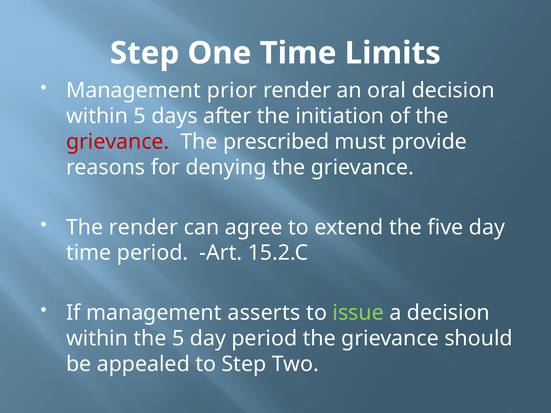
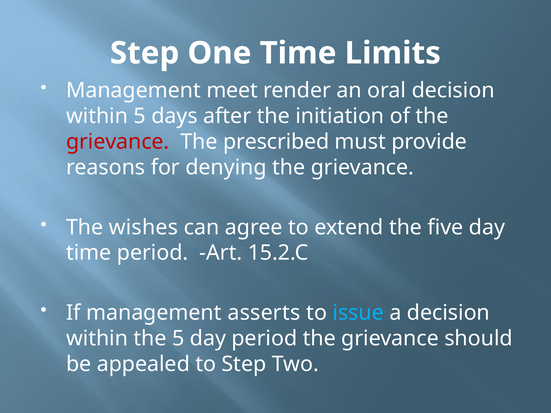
prior: prior -> meet (232, 91)
The render: render -> wishes (143, 227)
issue colour: light green -> light blue (358, 313)
